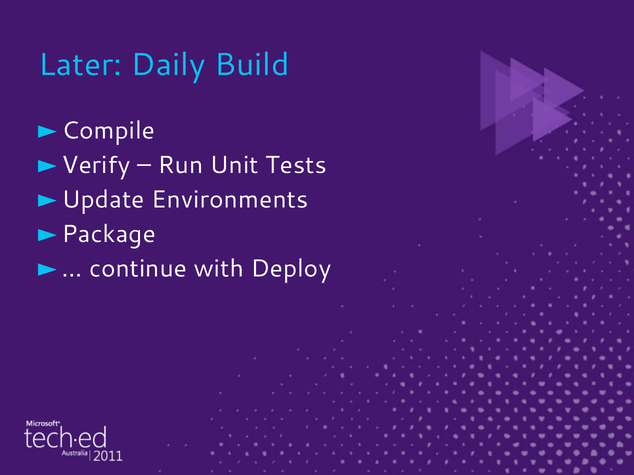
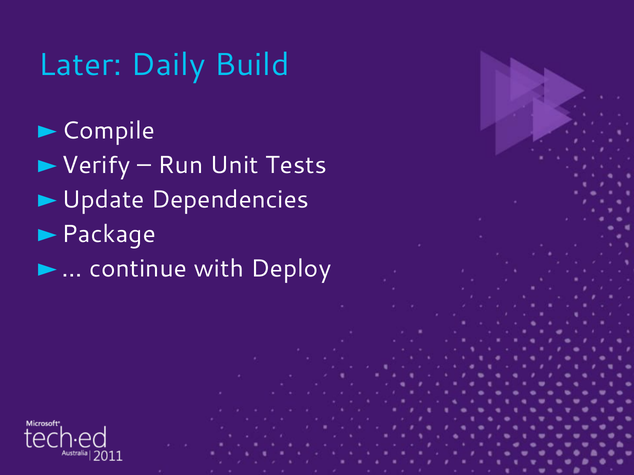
Environments: Environments -> Dependencies (230, 200)
